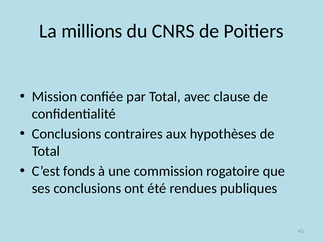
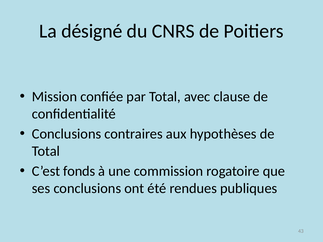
millions: millions -> désigné (92, 31)
